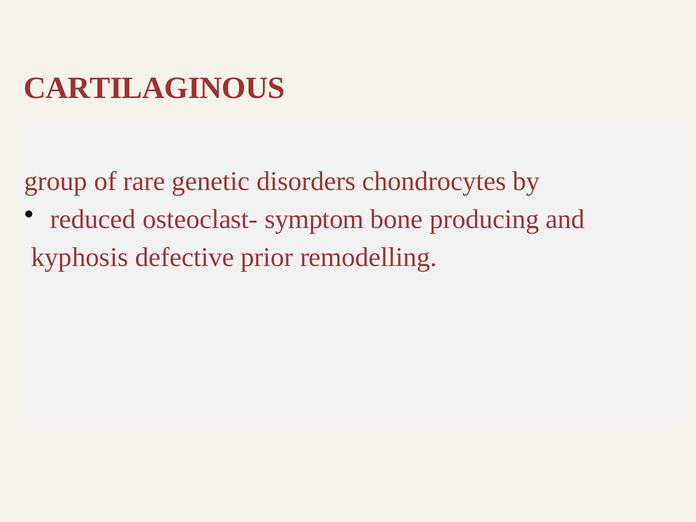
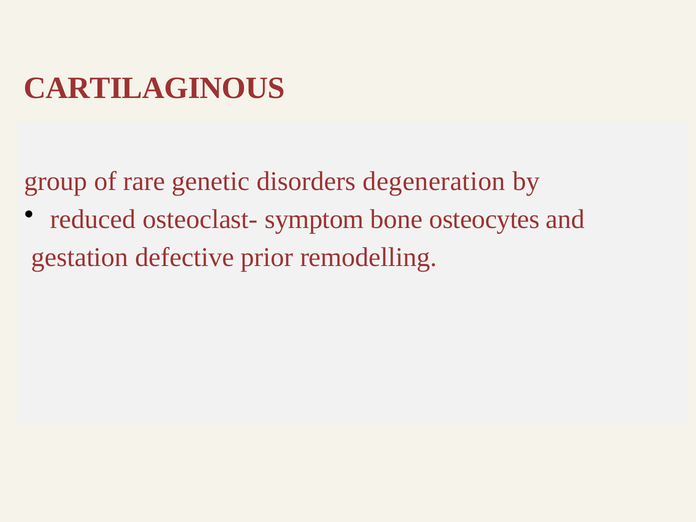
chondrocytes: chondrocytes -> degeneration (434, 181)
producing: producing -> osteocytes (484, 219)
kyphosis: kyphosis -> gestation (80, 257)
